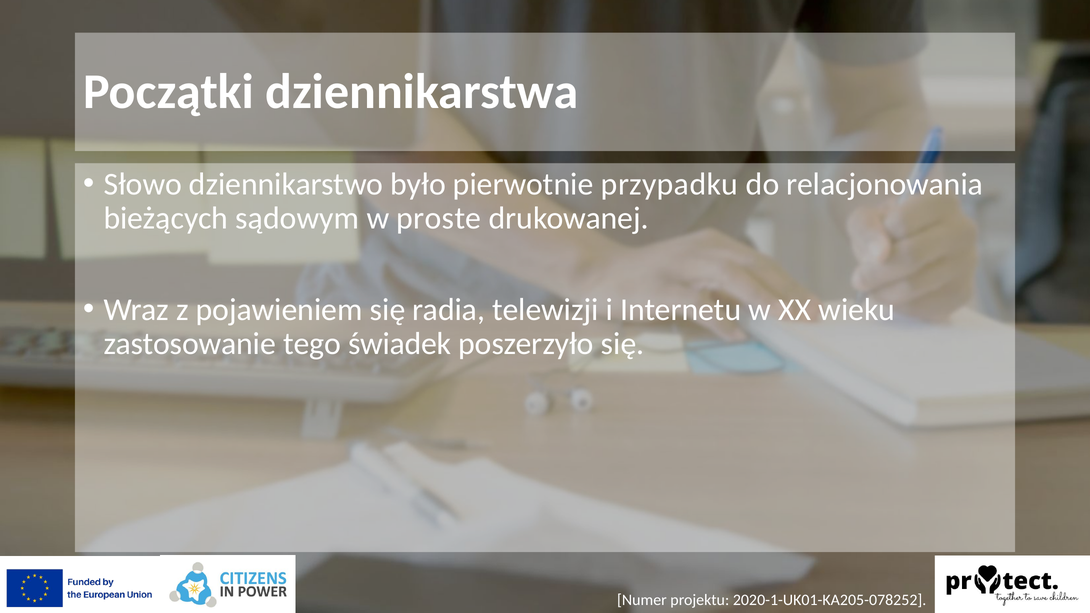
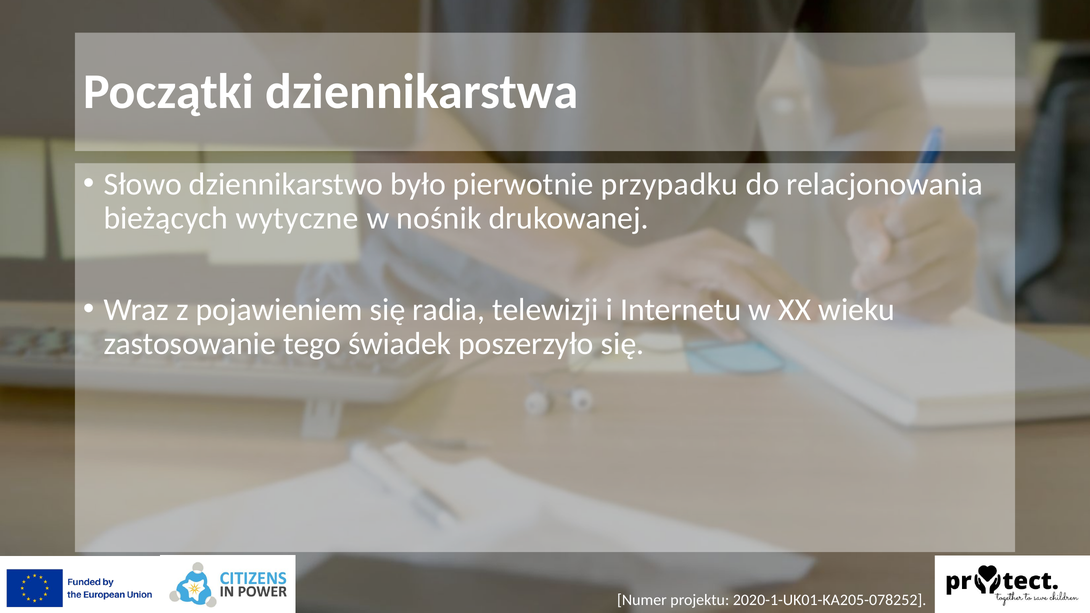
sądowym: sądowym -> wytyczne (297, 219)
proste: proste -> nośnik (439, 219)
